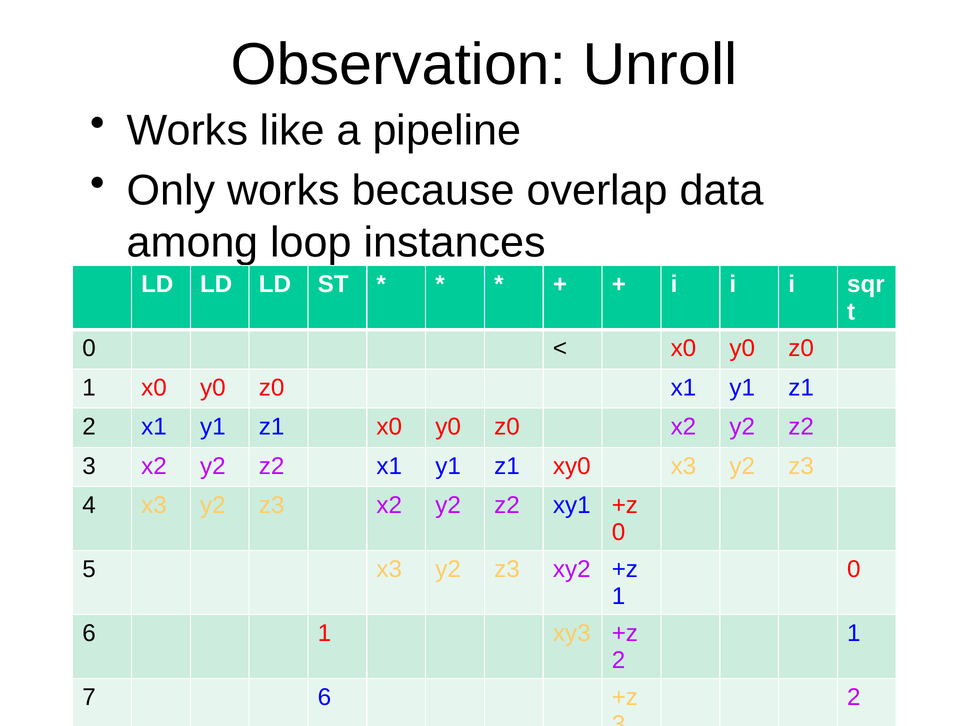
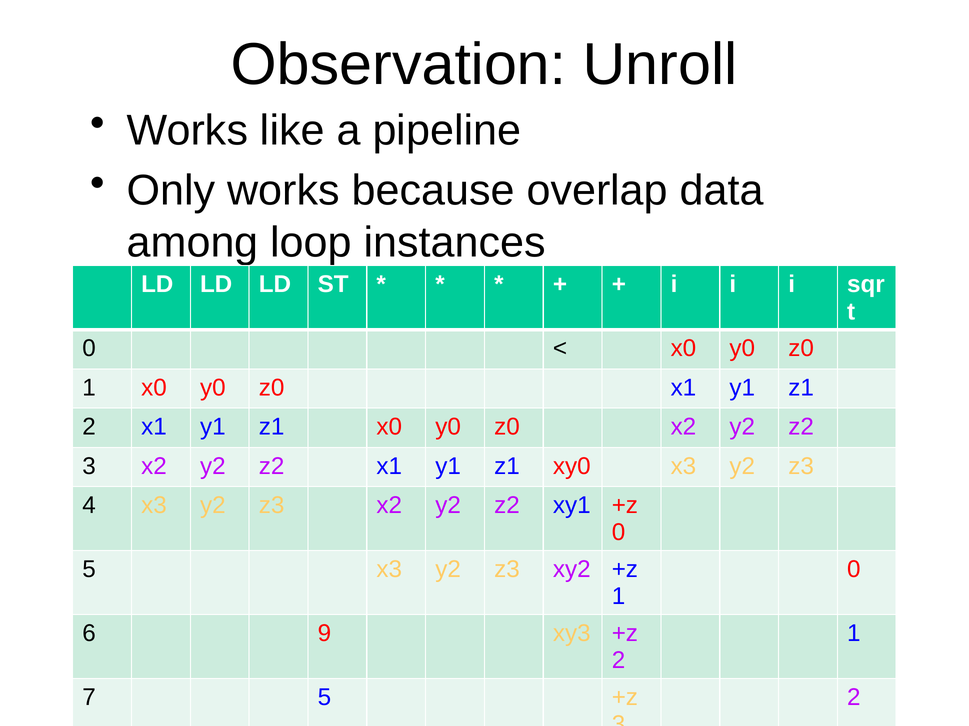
6 1: 1 -> 9 (324, 634)
7 6: 6 -> 5 (324, 698)
